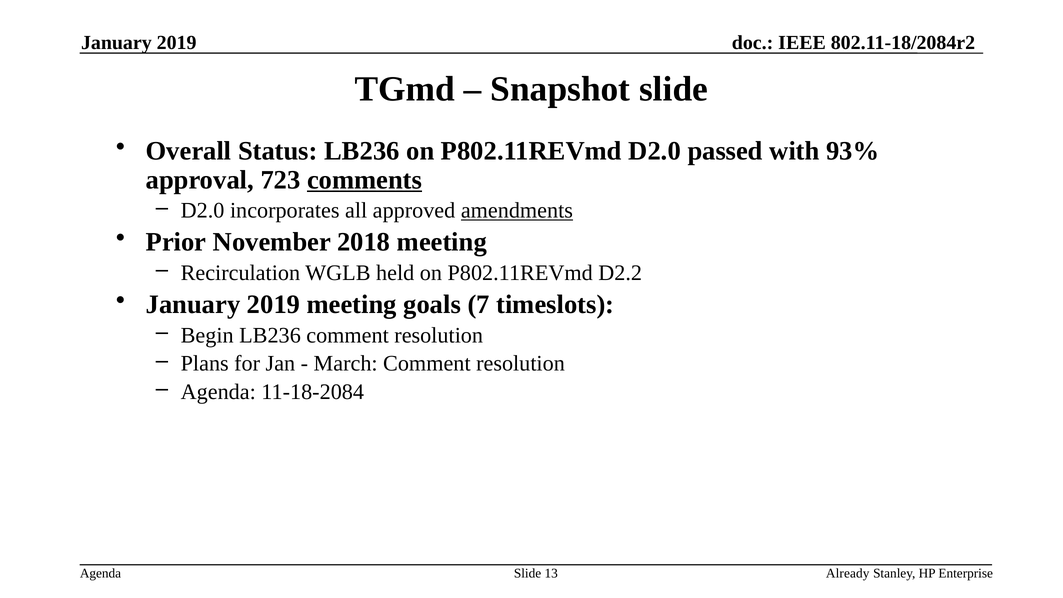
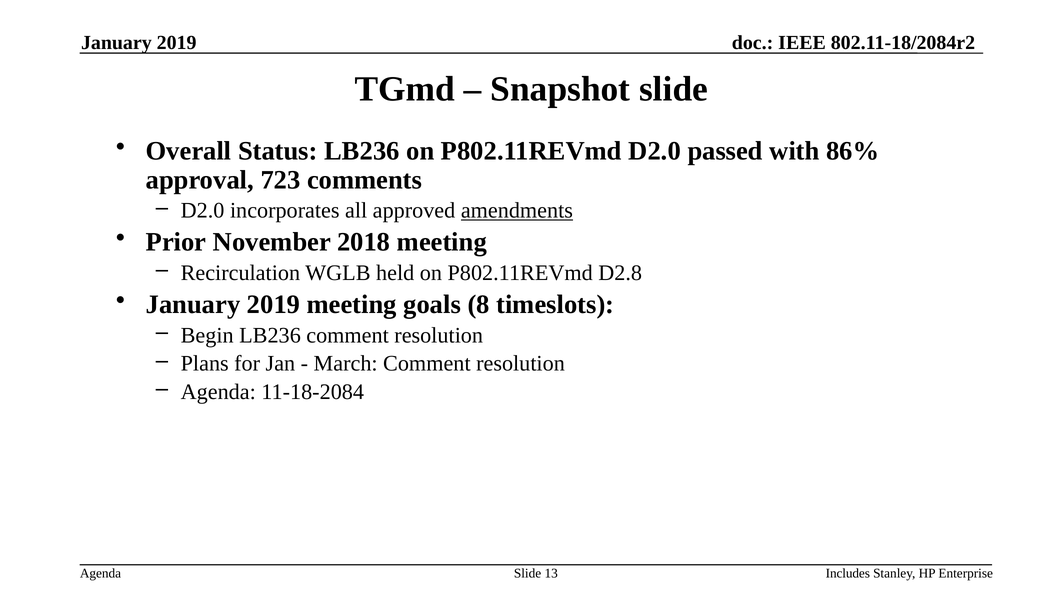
93%: 93% -> 86% (853, 151)
comments underline: present -> none (365, 180)
D2.2: D2.2 -> D2.8 (620, 273)
7: 7 -> 8 (479, 304)
Already: Already -> Includes (848, 573)
